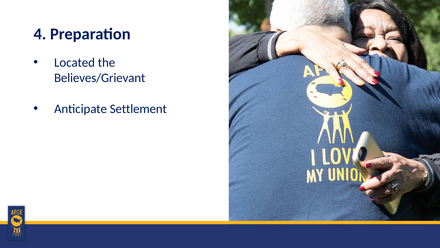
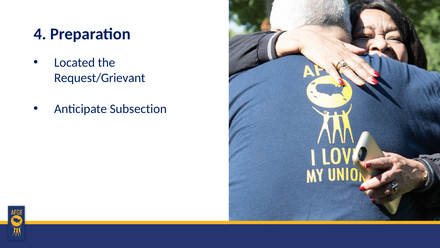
Believes/Grievant: Believes/Grievant -> Request/Grievant (100, 78)
Settlement: Settlement -> Subsection (138, 109)
